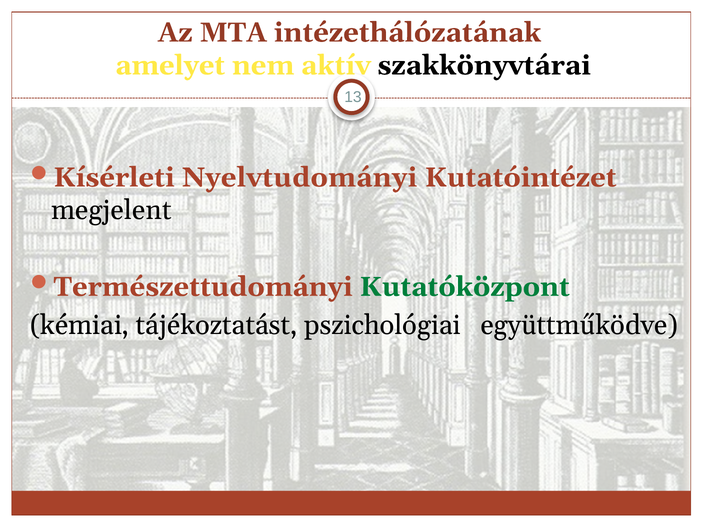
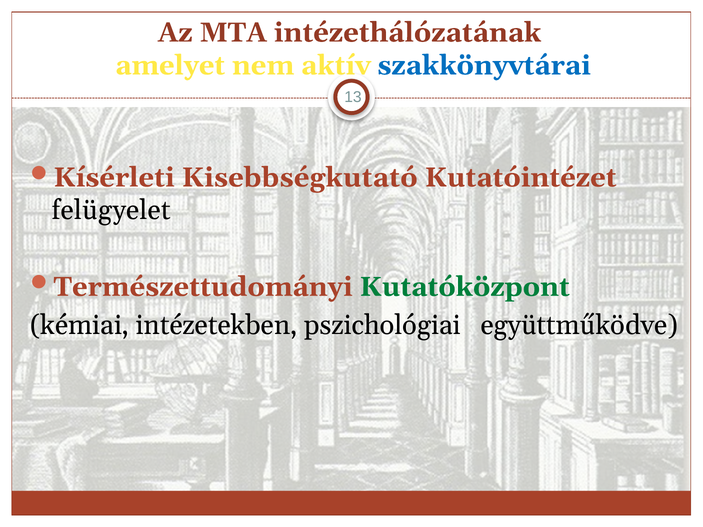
szakkönyvtárai colour: black -> blue (484, 65)
Nyelvtudományi: Nyelvtudományi -> Kisebbségkutató (300, 178)
megjelent: megjelent -> felügyelet (111, 210)
tájékoztatást: tájékoztatást -> intézetekben (217, 325)
